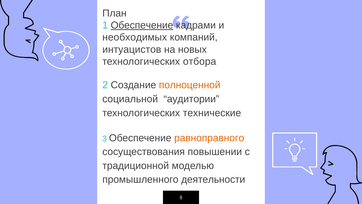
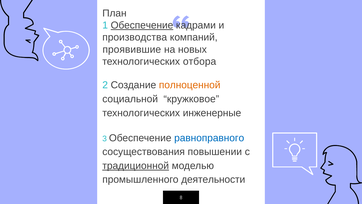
необходимых: необходимых -> производства (135, 37)
интуацистов: интуацистов -> проявившие (132, 49)
аудитории: аудитории -> кружковое (191, 99)
технические: технические -> инженерные (212, 113)
равноправного colour: orange -> blue (209, 138)
традиционной underline: none -> present (136, 165)
